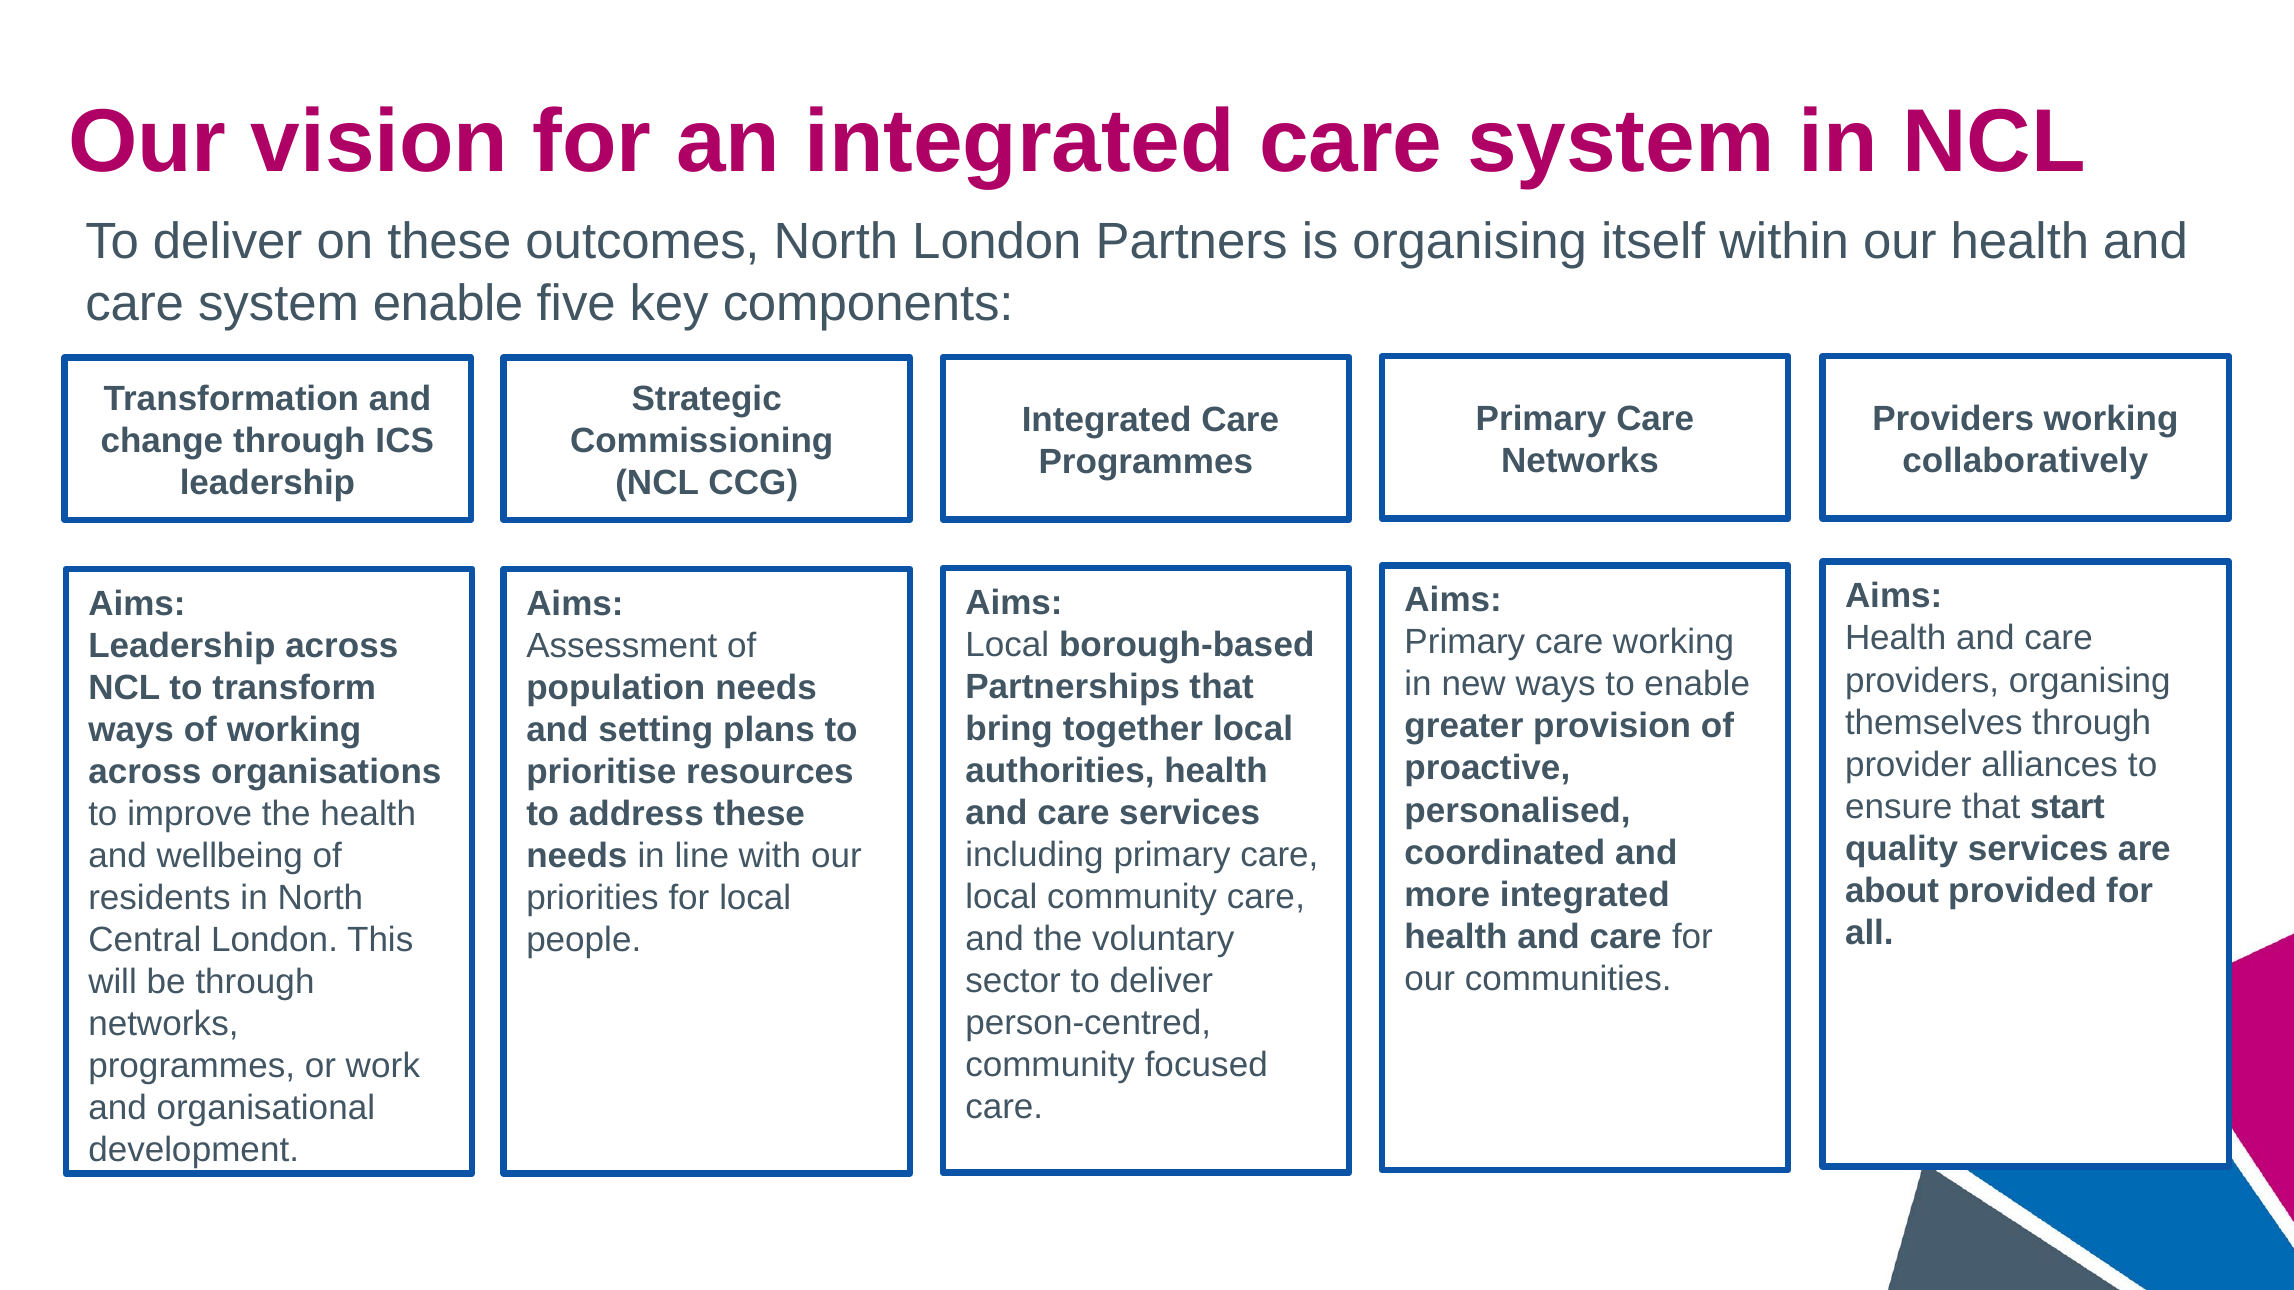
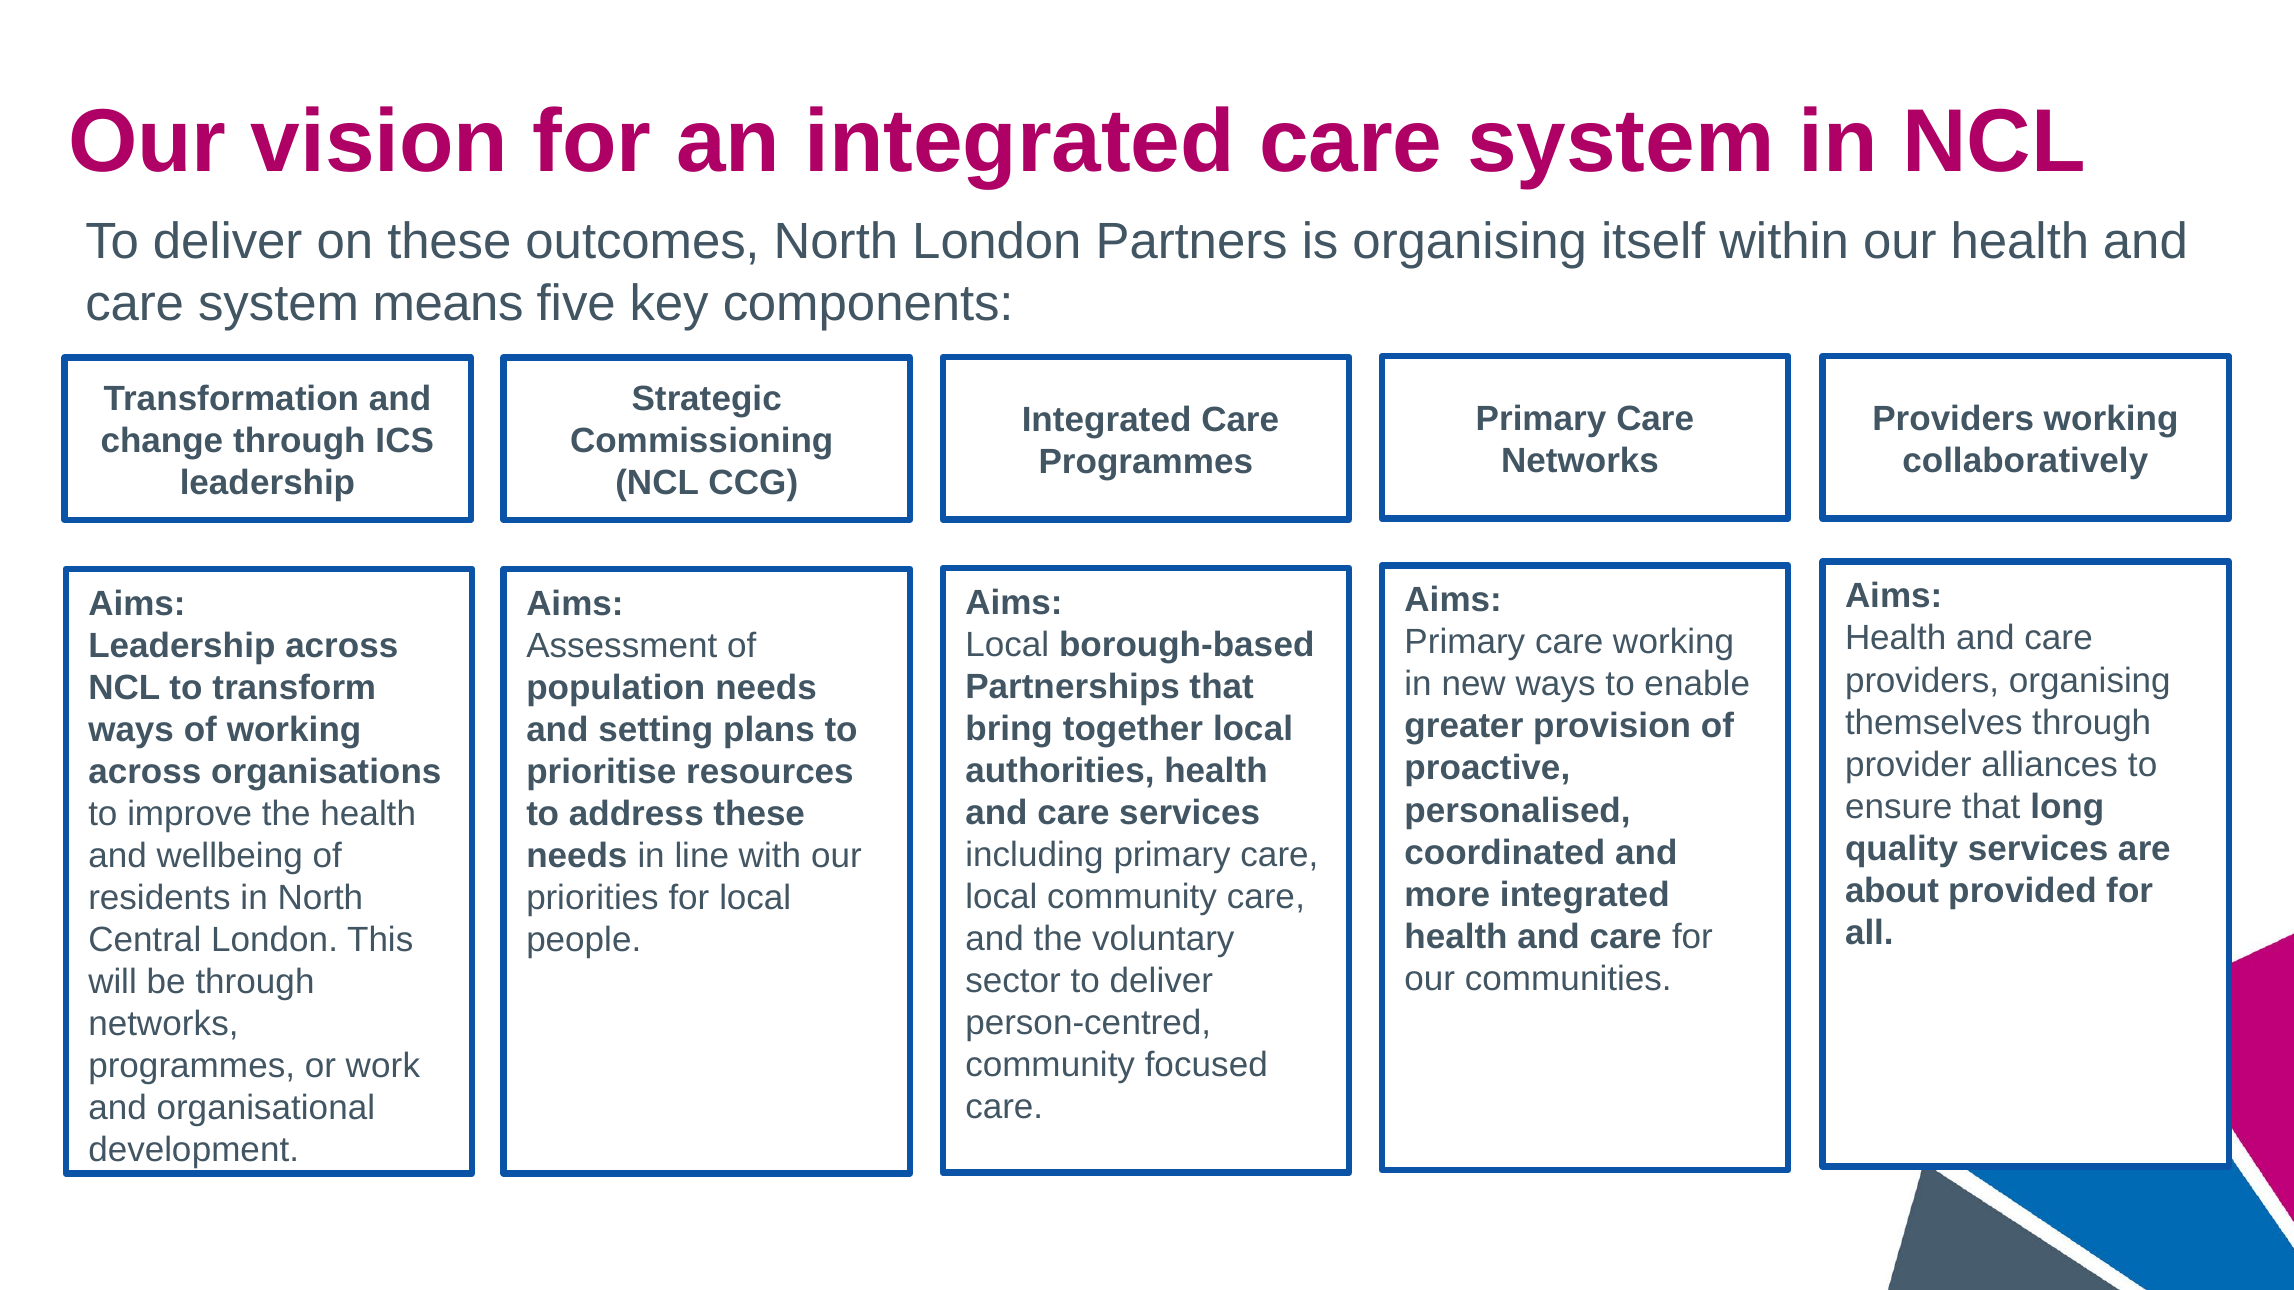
system enable: enable -> means (448, 303)
start: start -> long (2067, 807)
